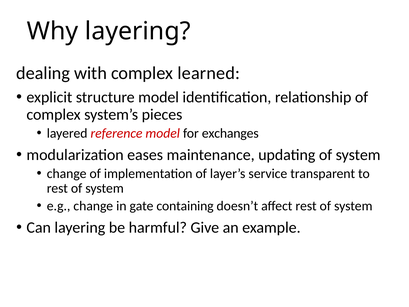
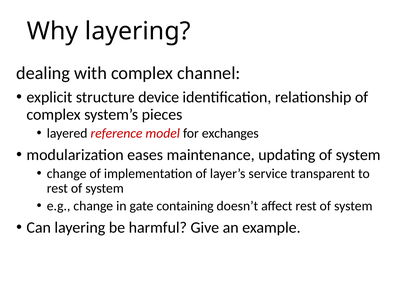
learned: learned -> channel (209, 73)
structure model: model -> device (159, 97)
